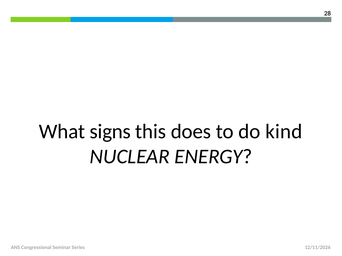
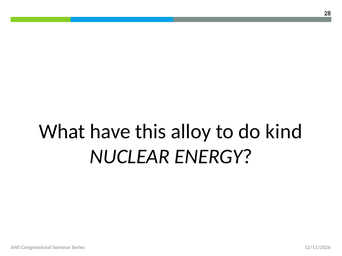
signs: signs -> have (110, 132)
does: does -> alloy (191, 132)
